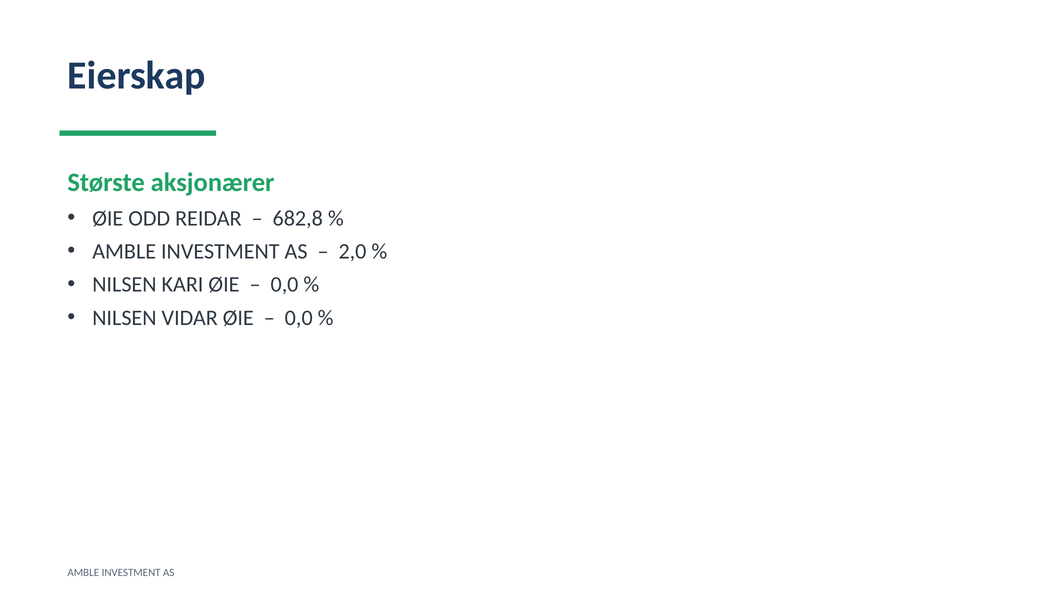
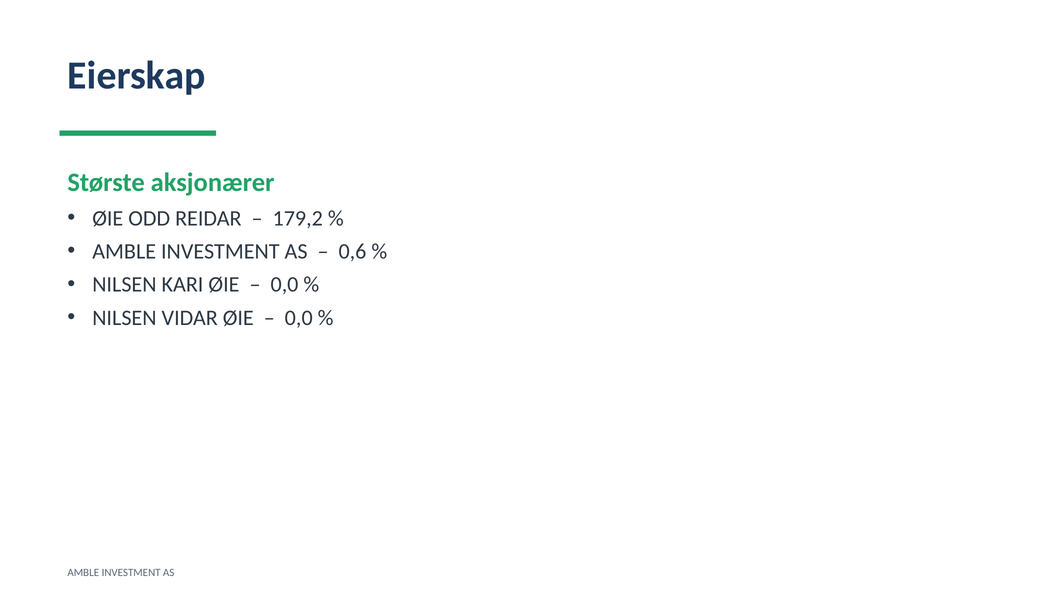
682,8: 682,8 -> 179,2 (298, 218)
2,0: 2,0 -> 0,6 (352, 251)
